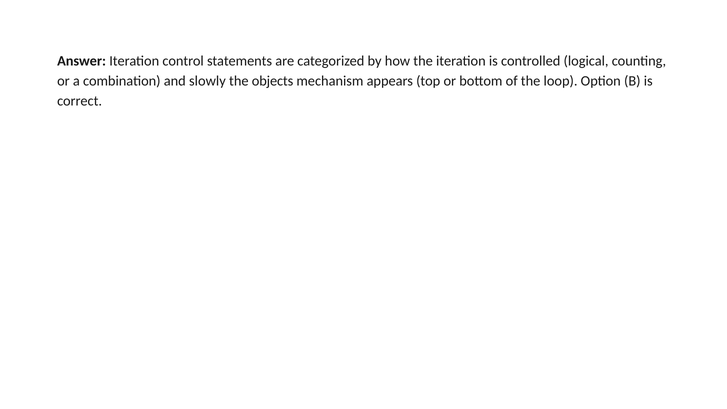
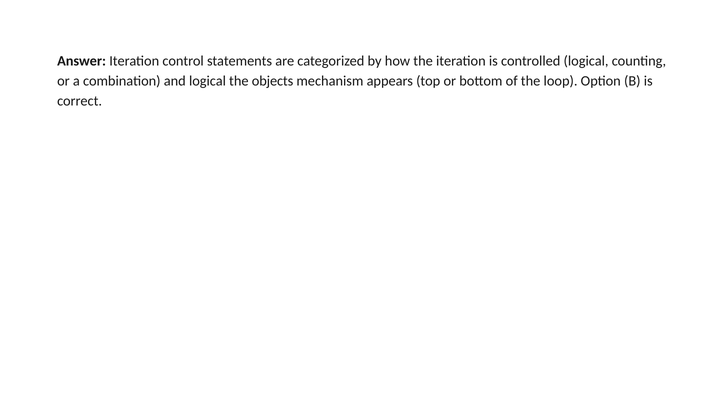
and slowly: slowly -> logical (207, 81)
